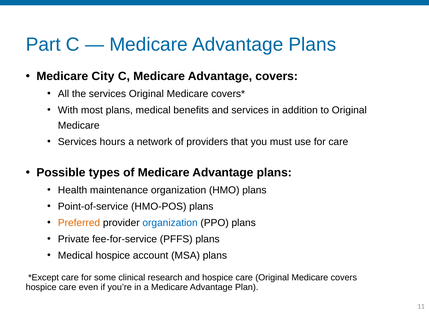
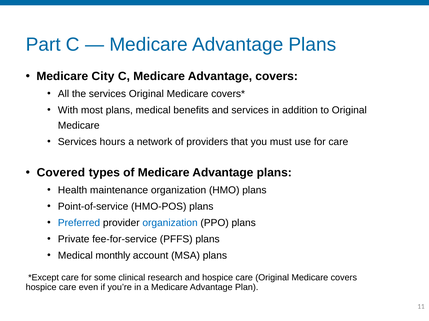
Possible: Possible -> Covered (61, 173)
Preferred colour: orange -> blue (79, 223)
Medical hospice: hospice -> monthly (113, 256)
